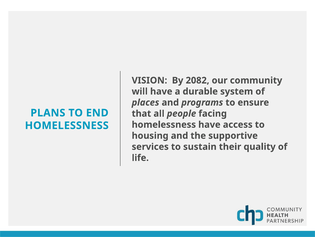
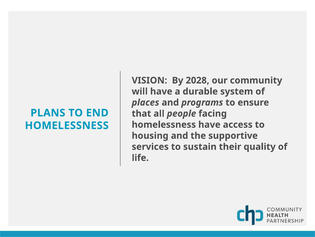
2082: 2082 -> 2028 (198, 80)
